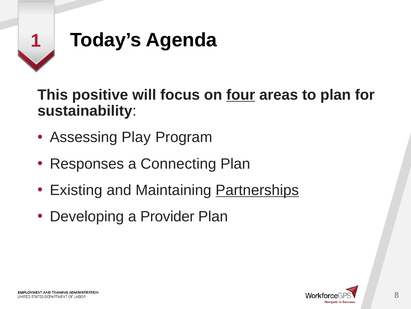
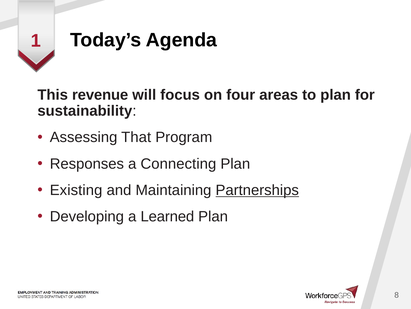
positive: positive -> revenue (100, 95)
four underline: present -> none (241, 95)
Play: Play -> That (136, 137)
Provider: Provider -> Learned (167, 216)
